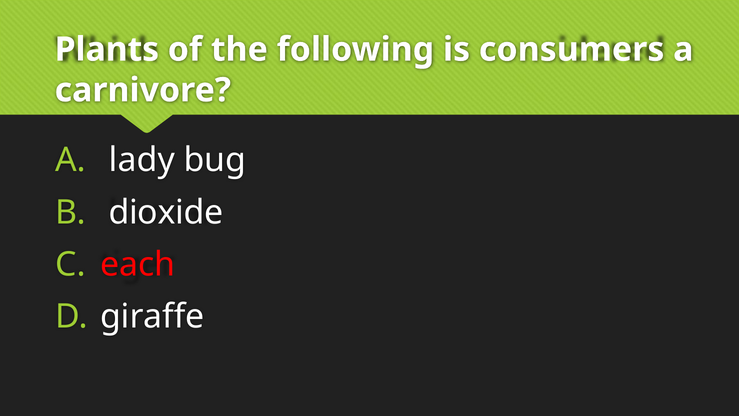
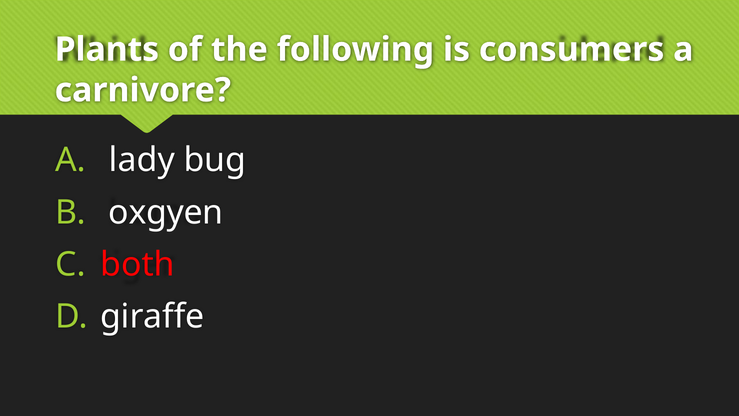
dioxide: dioxide -> oxgyen (166, 212)
each: each -> both (138, 264)
